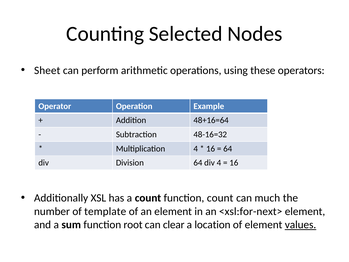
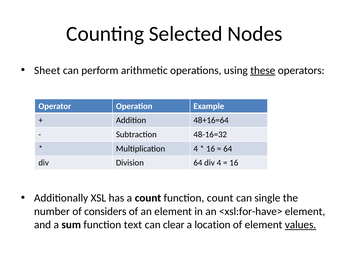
these underline: none -> present (263, 70)
much: much -> single (267, 198)
template: template -> considers (105, 211)
<xsl:for-next>: <xsl:for-next> -> <xsl:for-have> (251, 211)
root: root -> text (133, 225)
